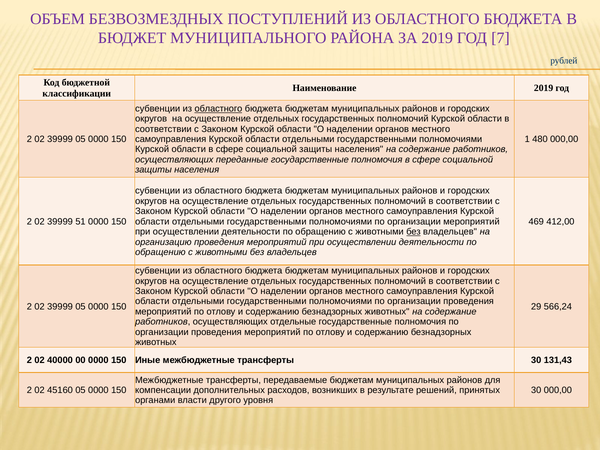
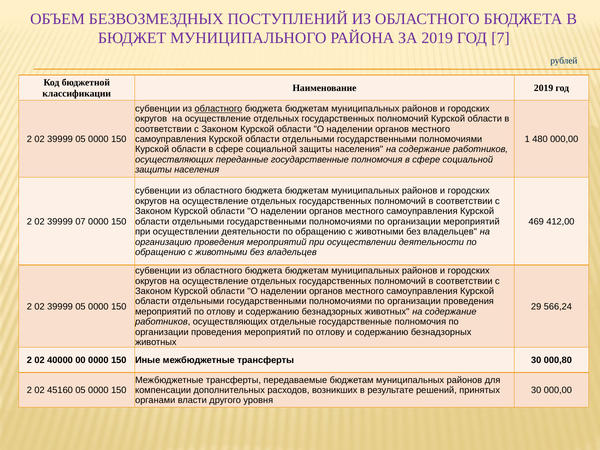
51: 51 -> 07 (80, 222)
без underline: present -> none (413, 232)
131,43: 131,43 -> 000,80 (558, 360)
